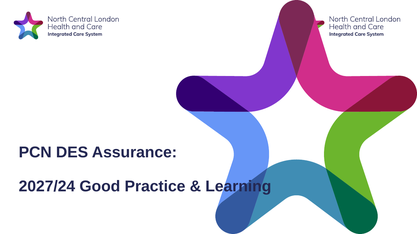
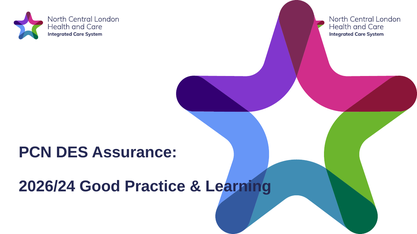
2027/24: 2027/24 -> 2026/24 (47, 187)
